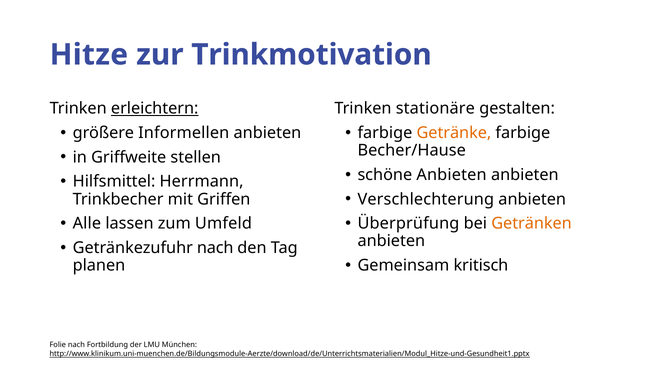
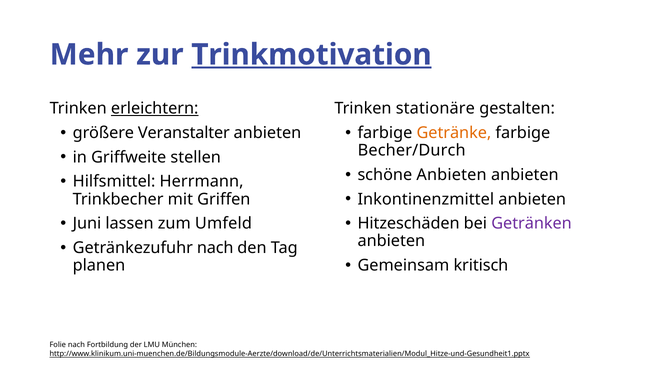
Hitze: Hitze -> Mehr (89, 55)
Trinkmotivation underline: none -> present (311, 55)
Informellen: Informellen -> Veranstalter (184, 133)
Becher/Hause: Becher/Hause -> Becher/Durch (412, 151)
Verschlechterung: Verschlechterung -> Inkontinenzmittel (426, 199)
Alle: Alle -> Juni (87, 224)
Überprüfung: Überprüfung -> Hitzeschäden (409, 224)
Getränken colour: orange -> purple (532, 224)
